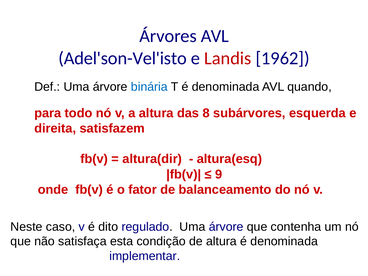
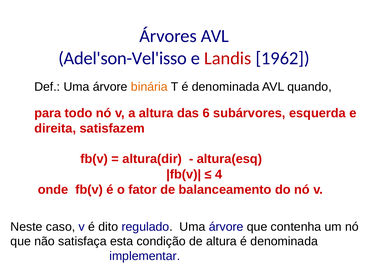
Adel'son-Vel'isto: Adel'son-Vel'isto -> Adel'son-Vel'isso (123, 58)
binária colour: blue -> orange (149, 87)
8: 8 -> 6 (206, 113)
9: 9 -> 4 (219, 174)
